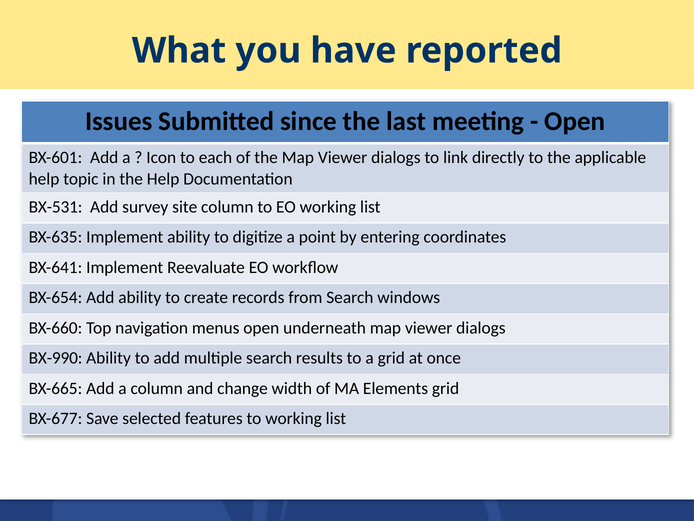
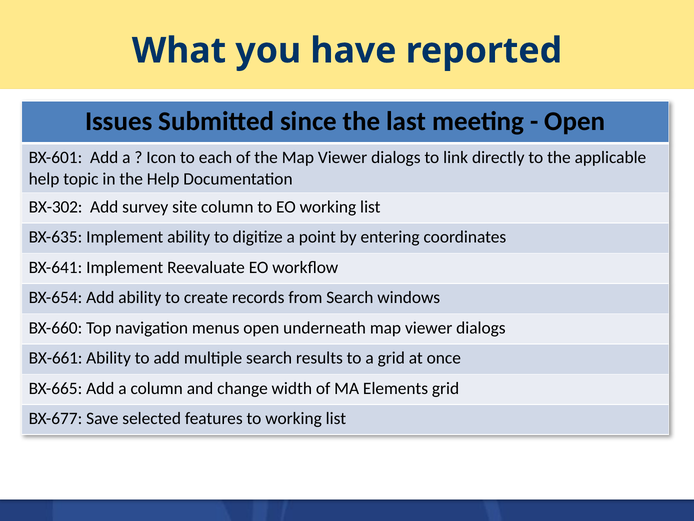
BX-531: BX-531 -> BX-302 (56, 207)
BX-990: BX-990 -> BX-661 (56, 358)
